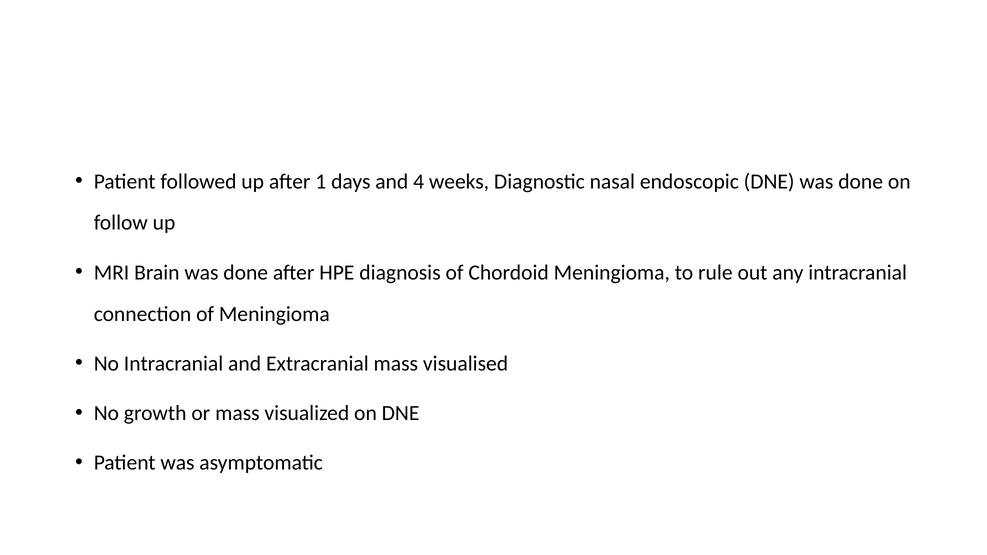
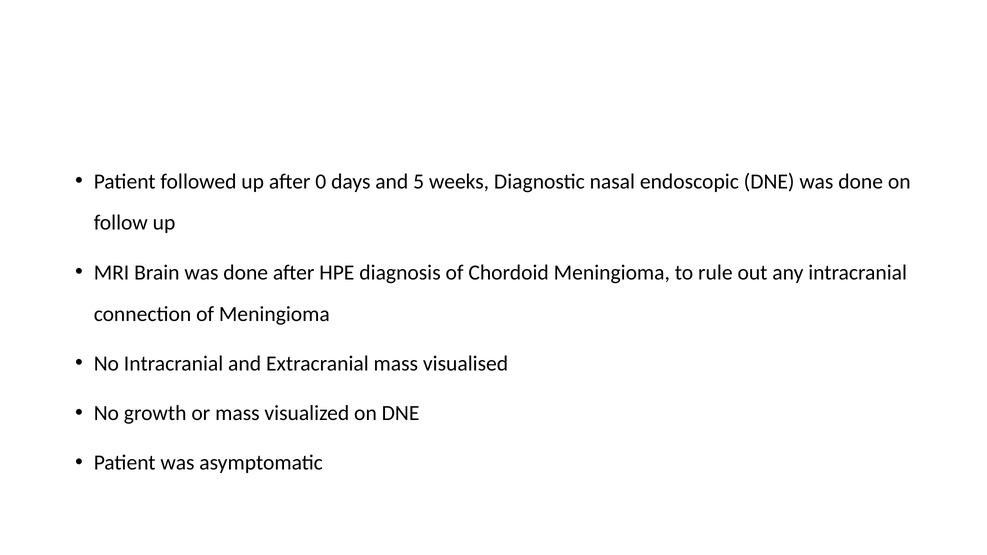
1: 1 -> 0 (321, 181)
4: 4 -> 5 (419, 181)
